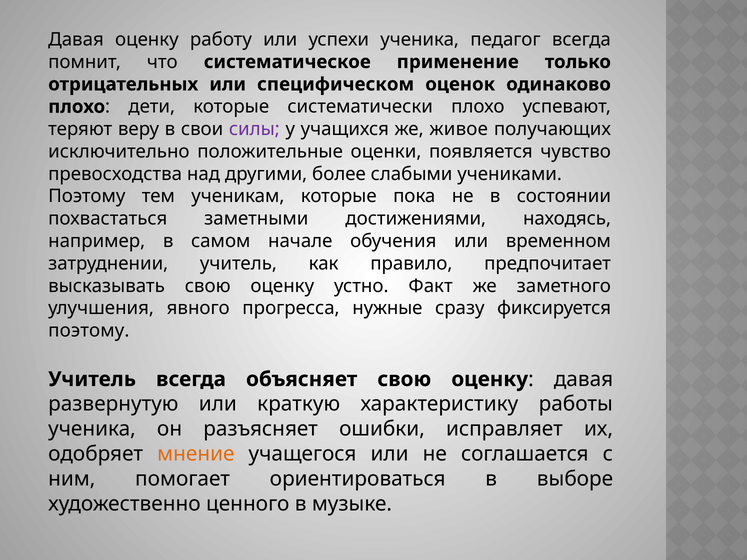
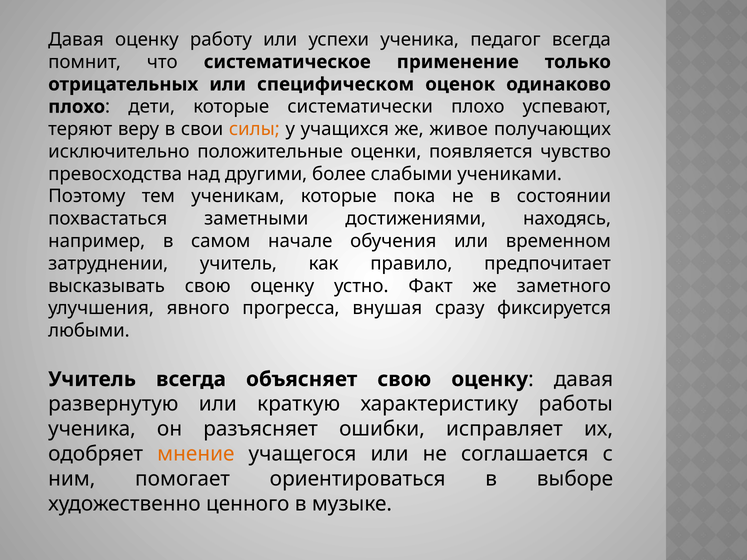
силы colour: purple -> orange (254, 129)
нужные: нужные -> внушая (387, 308)
поэтому: поэтому -> любыми (89, 331)
